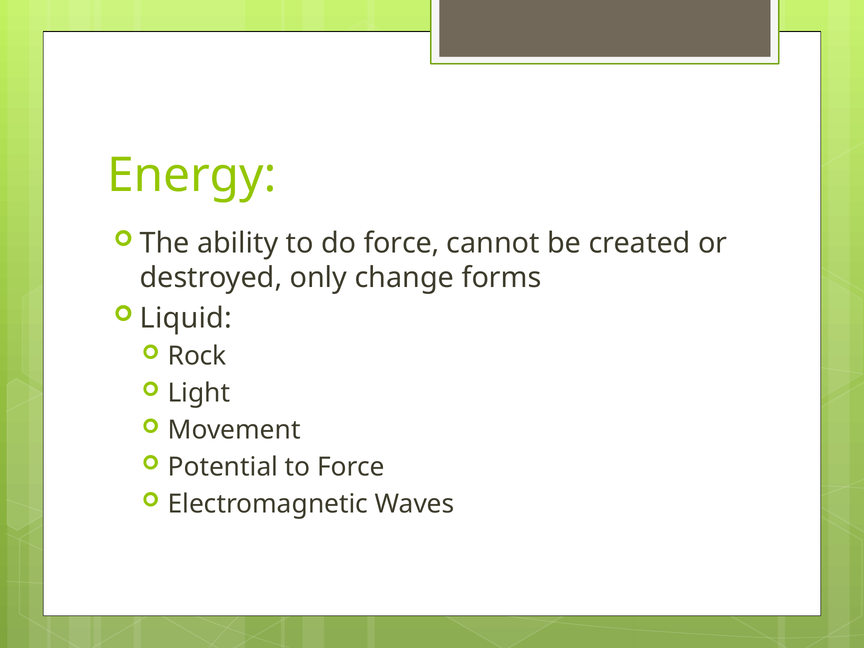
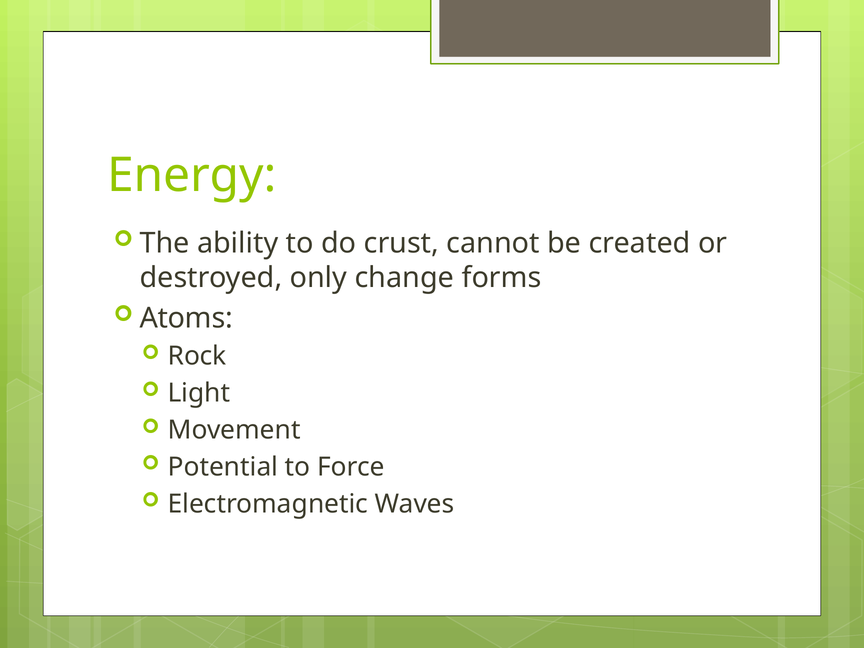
do force: force -> crust (401, 243)
Liquid: Liquid -> Atoms (186, 318)
